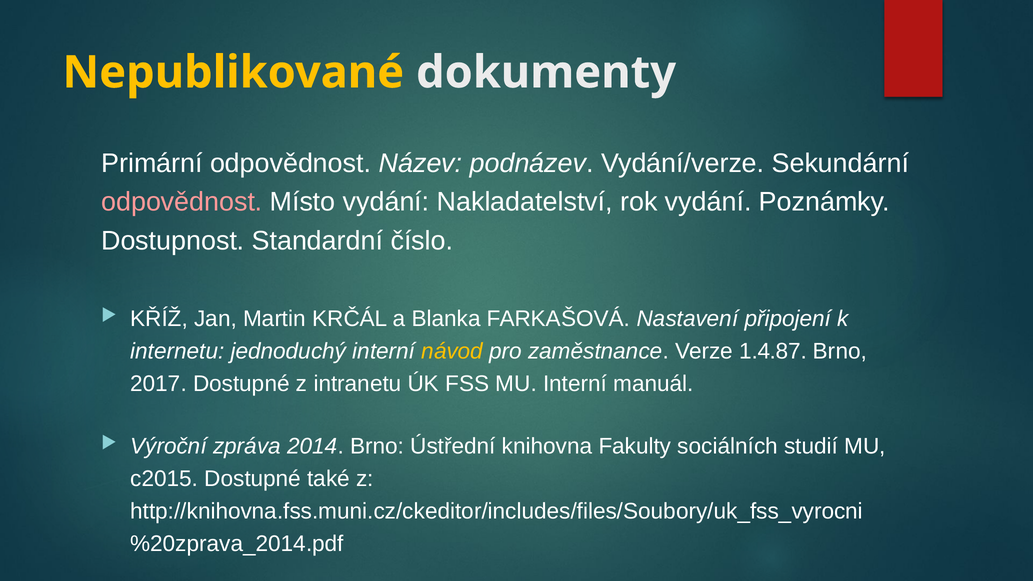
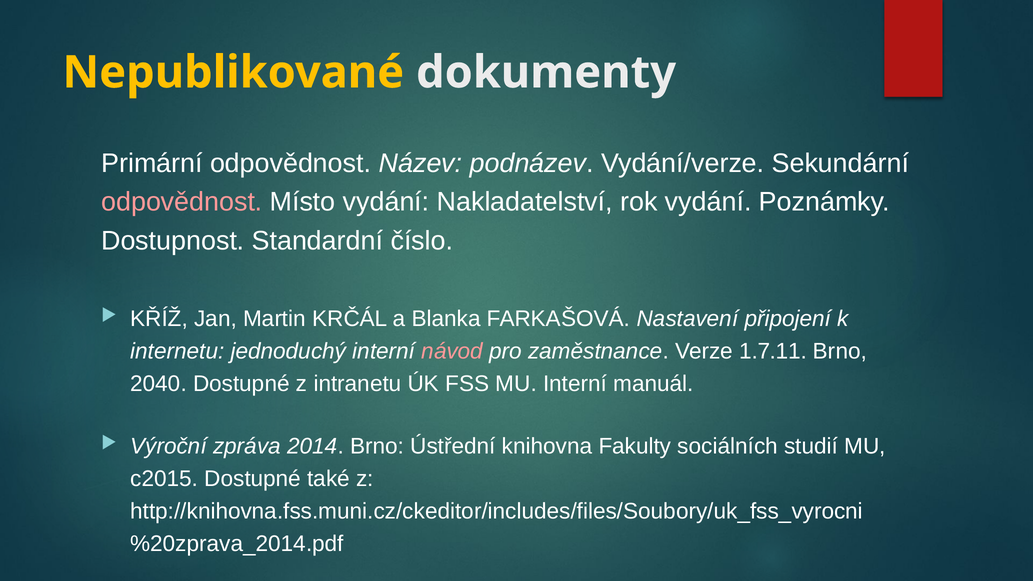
návod colour: yellow -> pink (452, 351)
1.4.87: 1.4.87 -> 1.7.11 (773, 351)
2017: 2017 -> 2040 (159, 384)
